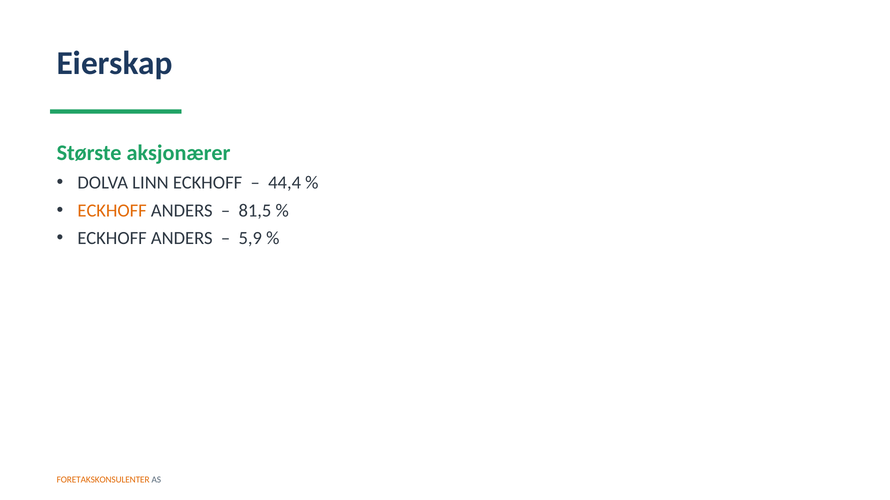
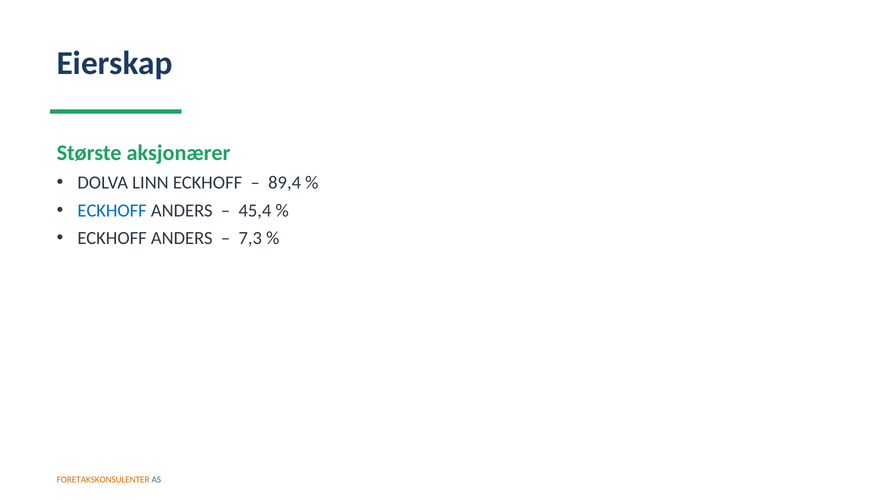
44,4: 44,4 -> 89,4 (285, 183)
ECKHOFF colour: orange -> blue (112, 211)
81,5: 81,5 -> 45,4 (255, 211)
5,9: 5,9 -> 7,3 (250, 239)
